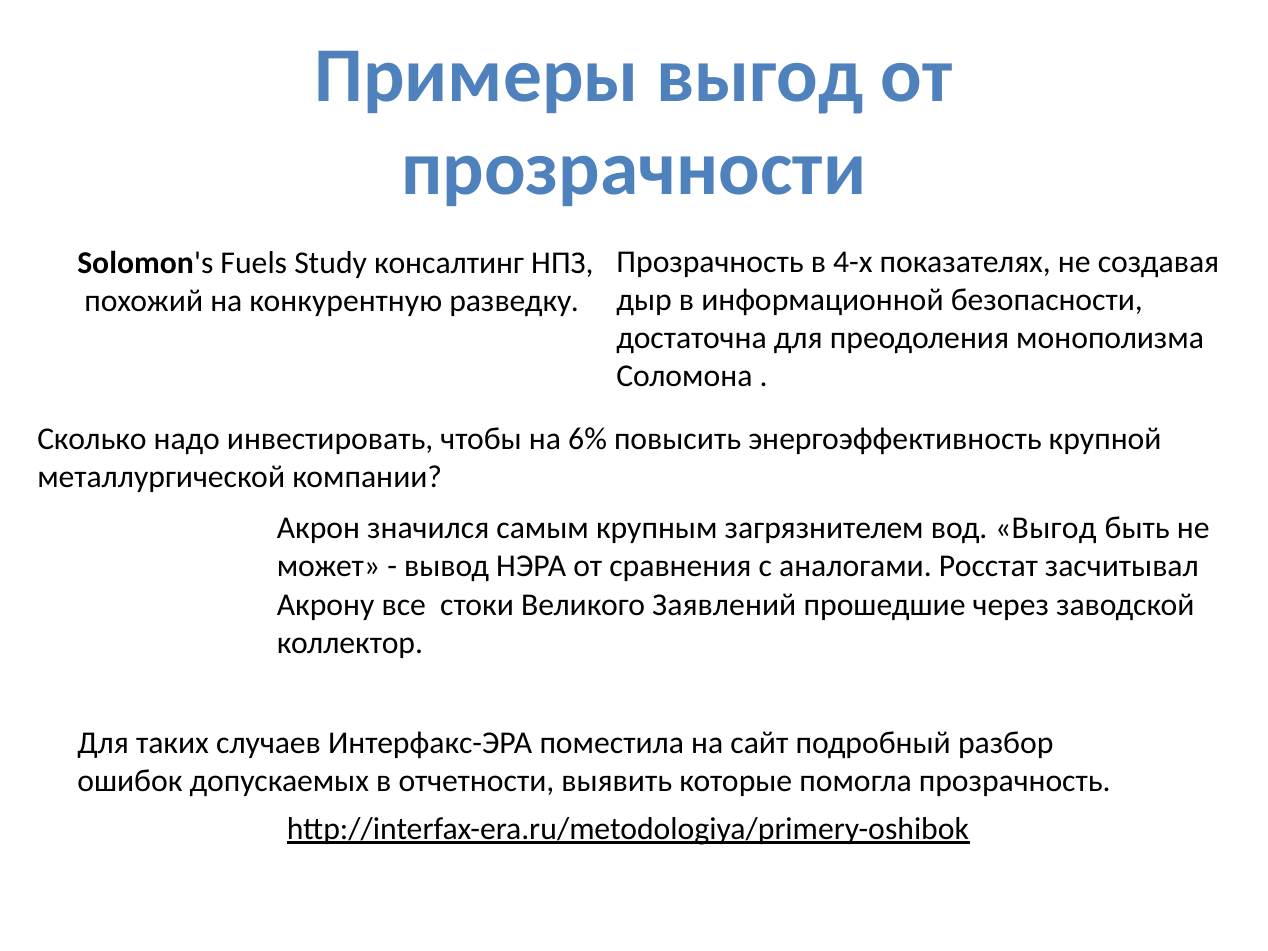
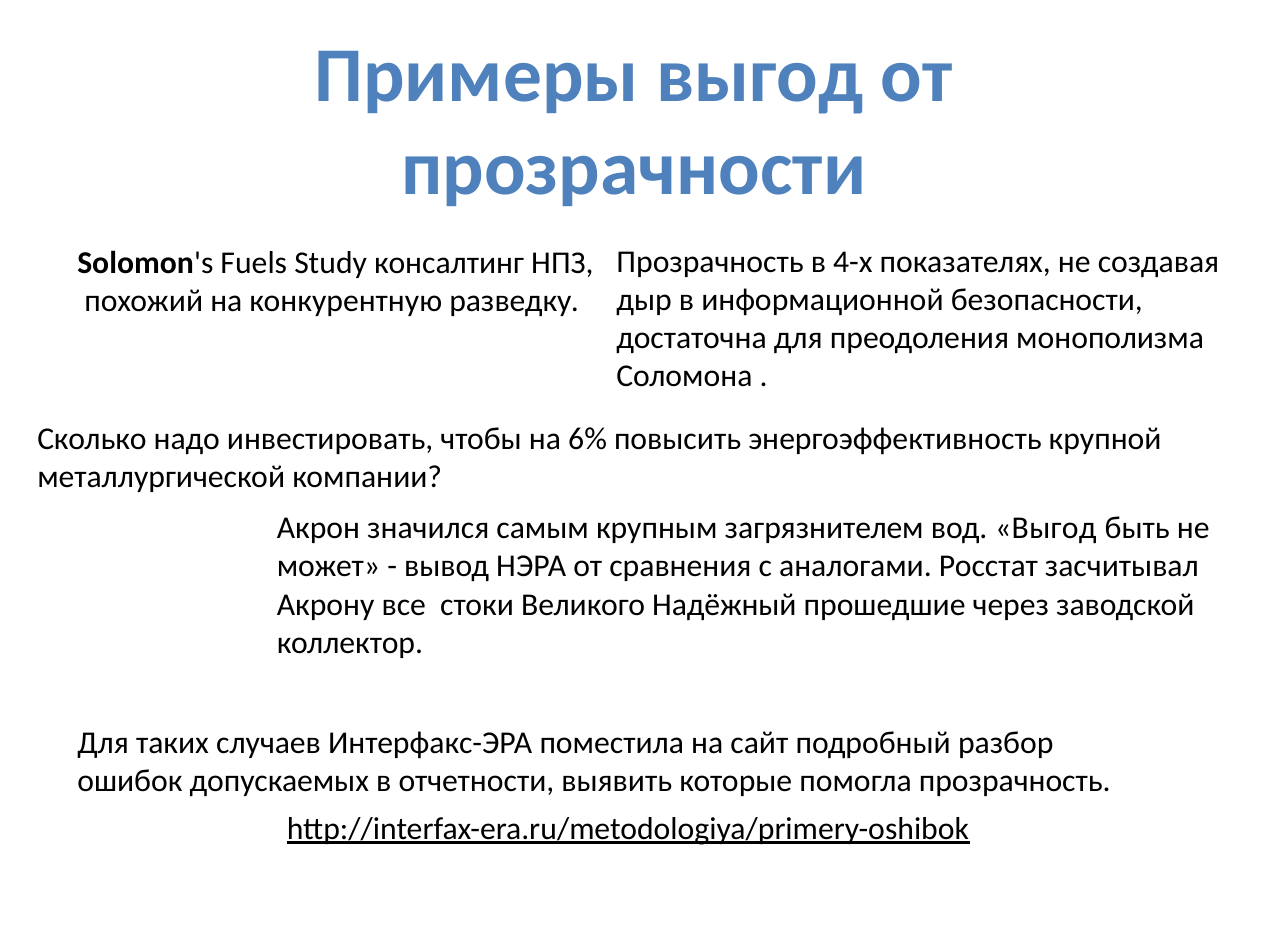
Заявлений: Заявлений -> Надёжный (724, 605)
